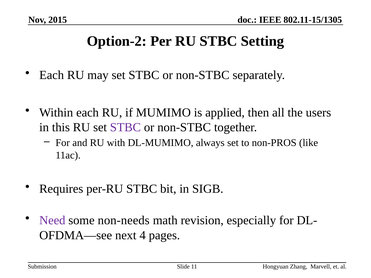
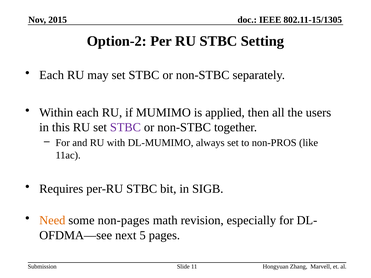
Need colour: purple -> orange (52, 221)
non-needs: non-needs -> non-pages (124, 221)
4: 4 -> 5 (143, 235)
